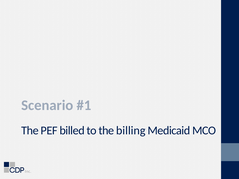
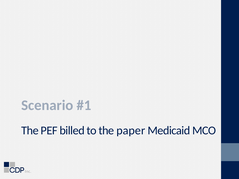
billing: billing -> paper (131, 131)
